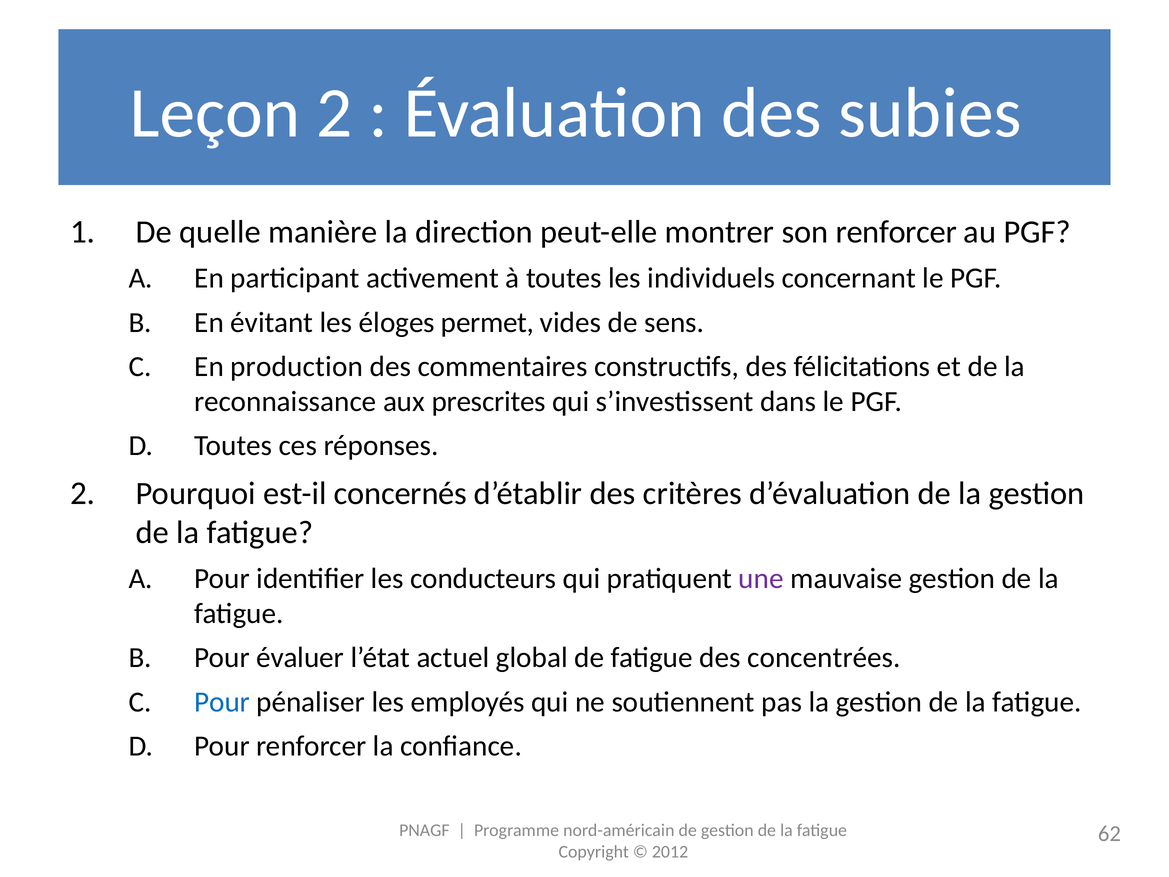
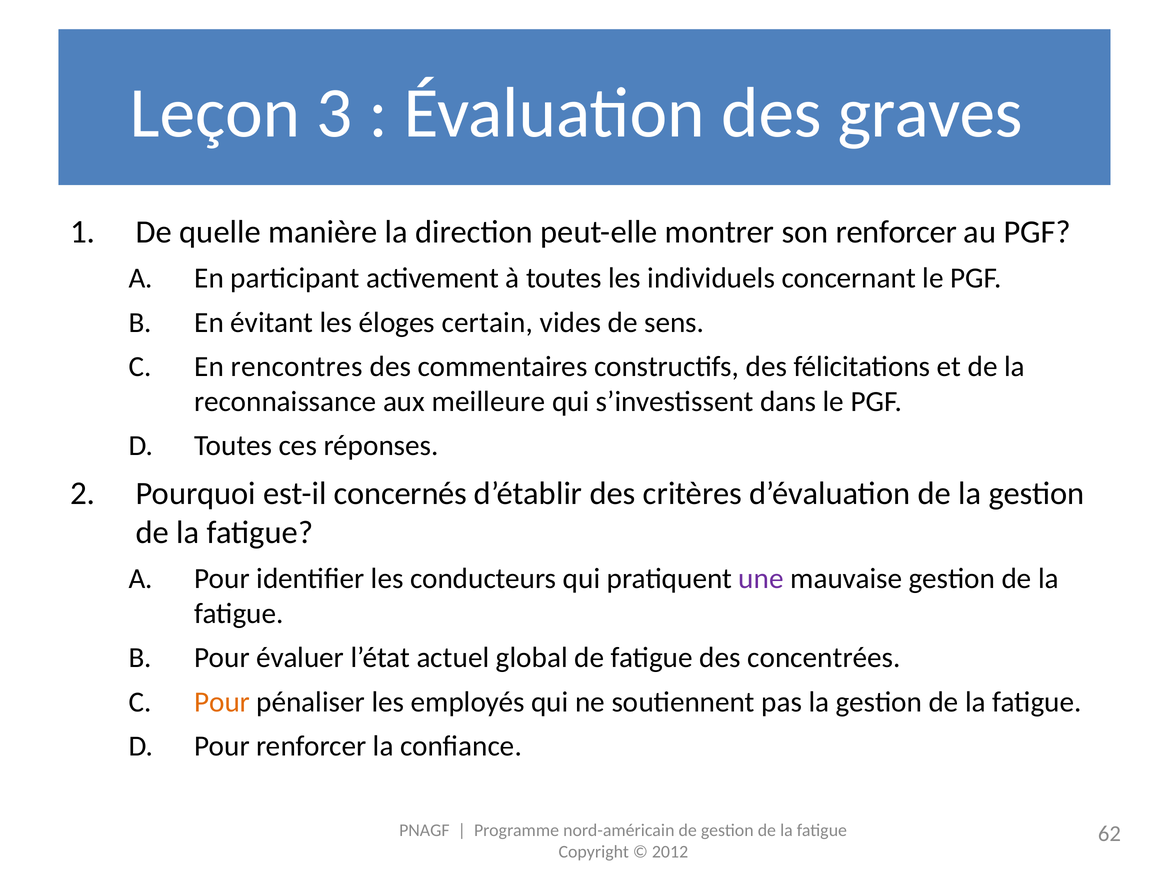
Leçon 2: 2 -> 3 (334, 113)
subies: subies -> graves (930, 113)
permet: permet -> certain (487, 322)
production: production -> rencontres (297, 366)
prescrites: prescrites -> meilleure (488, 402)
Pour colour: blue -> orange (222, 702)
